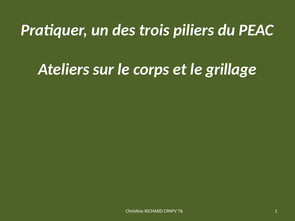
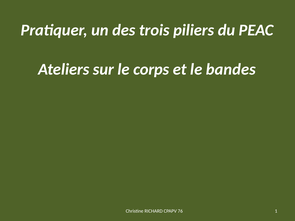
grillage: grillage -> bandes (231, 69)
